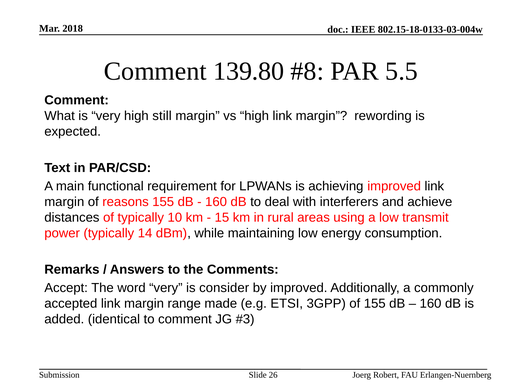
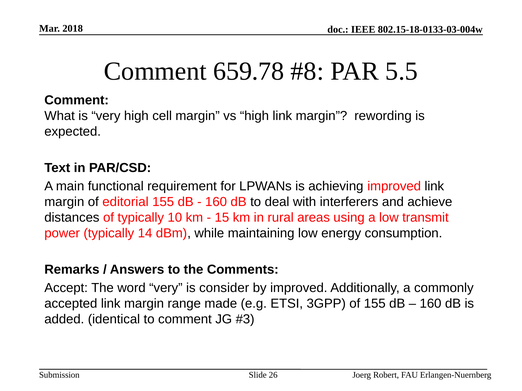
139.80: 139.80 -> 659.78 (249, 71)
still: still -> cell (162, 116)
reasons: reasons -> editorial (125, 202)
